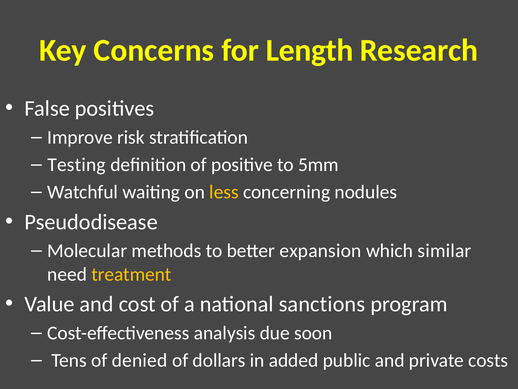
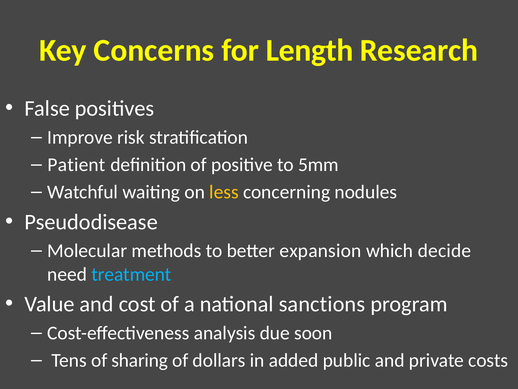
Testing: Testing -> Patient (77, 164)
similar: similar -> decide (444, 251)
treatment colour: yellow -> light blue (131, 274)
denied: denied -> sharing (140, 360)
